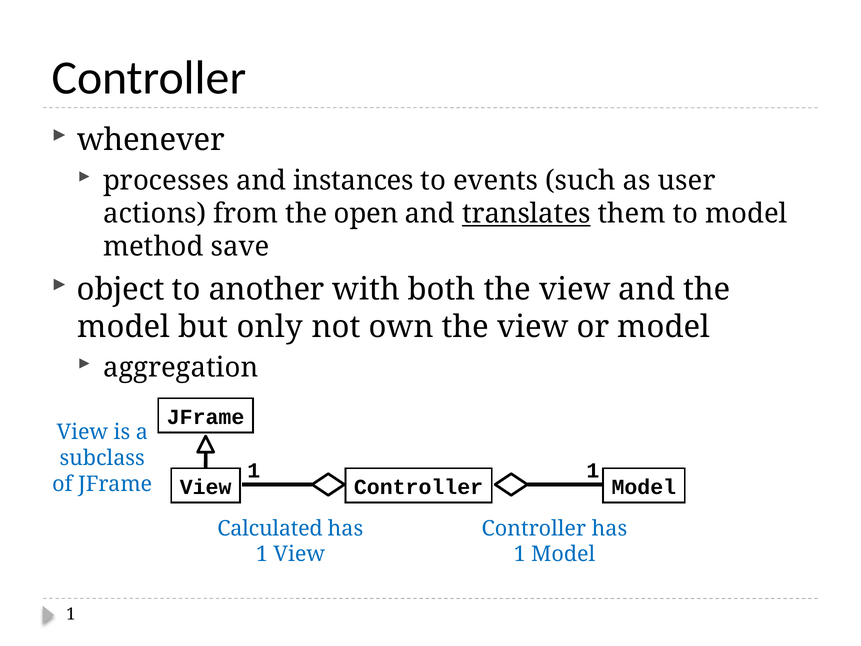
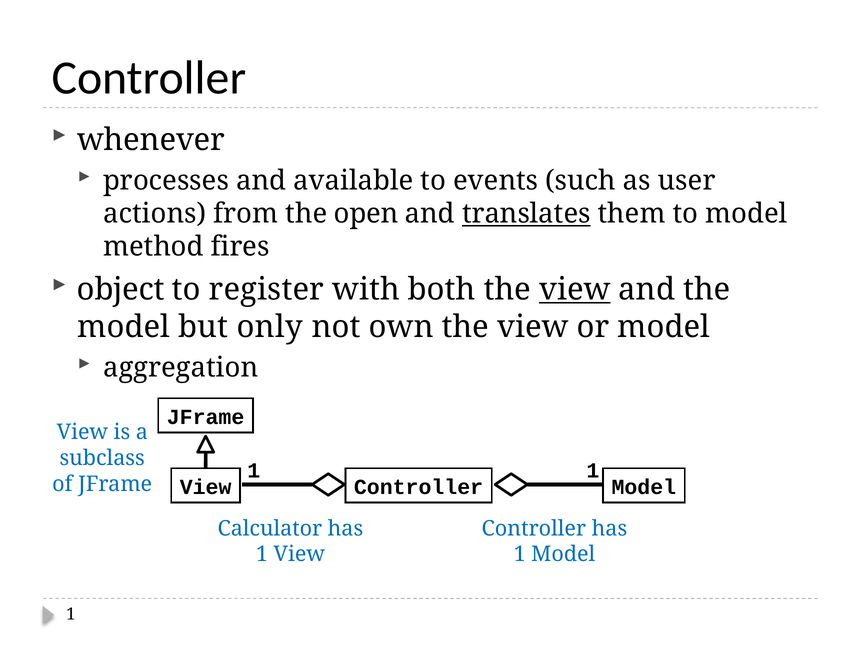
instances: instances -> available (353, 181)
save: save -> fires (240, 247)
another: another -> register (266, 289)
view underline: none -> present (575, 289)
Calculated: Calculated -> Calculator (270, 528)
